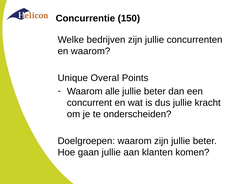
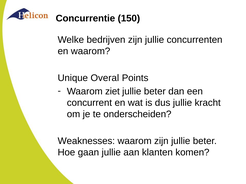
alle: alle -> ziet (112, 92)
Doelgroepen: Doelgroepen -> Weaknesses (86, 141)
